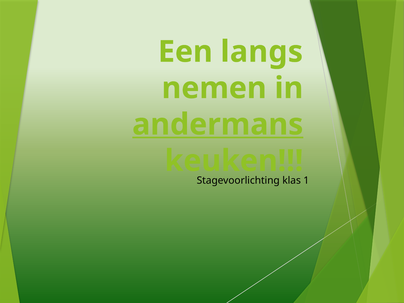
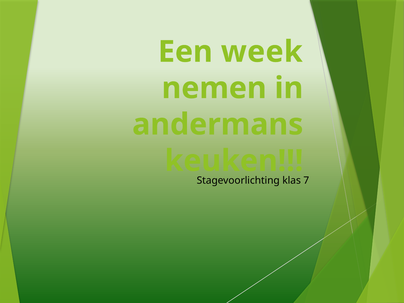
langs: langs -> week (262, 52)
andermans underline: present -> none (218, 125)
1: 1 -> 7 (306, 180)
